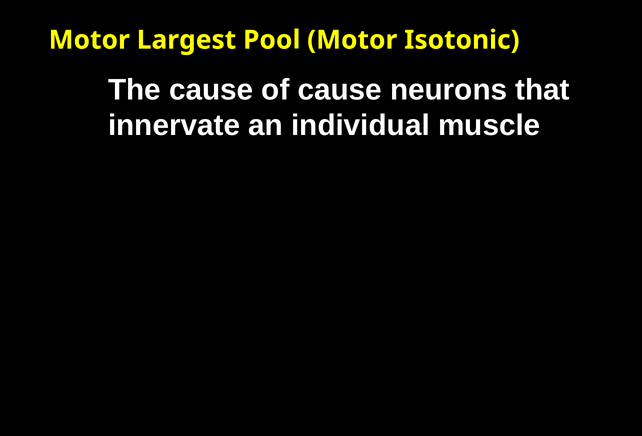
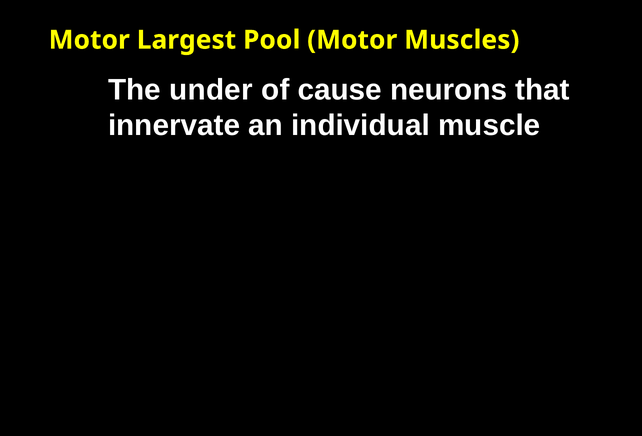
Isotonic: Isotonic -> Muscles (462, 40)
The cause: cause -> under (211, 90)
